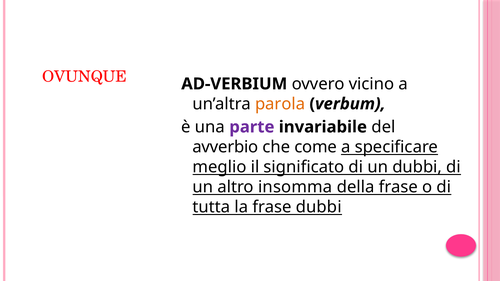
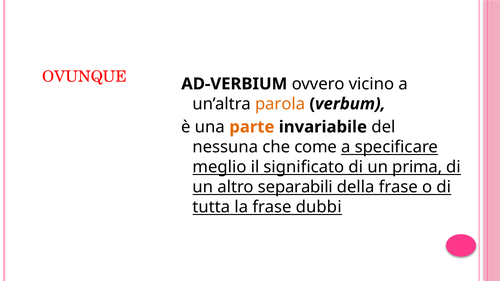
parte colour: purple -> orange (252, 127)
avverbio: avverbio -> nessuna (225, 147)
un dubbi: dubbi -> prima (417, 167)
insomma: insomma -> separabili (295, 187)
